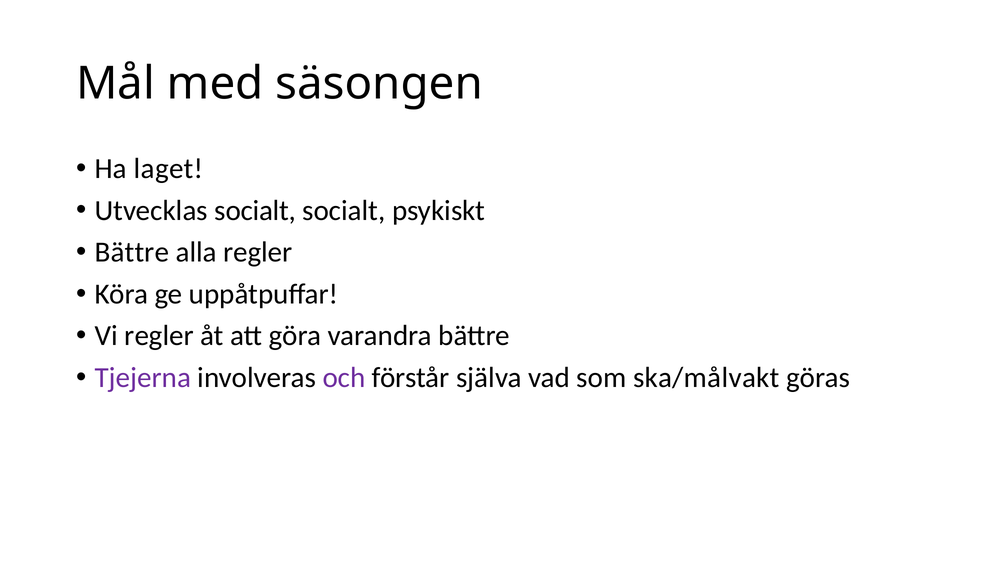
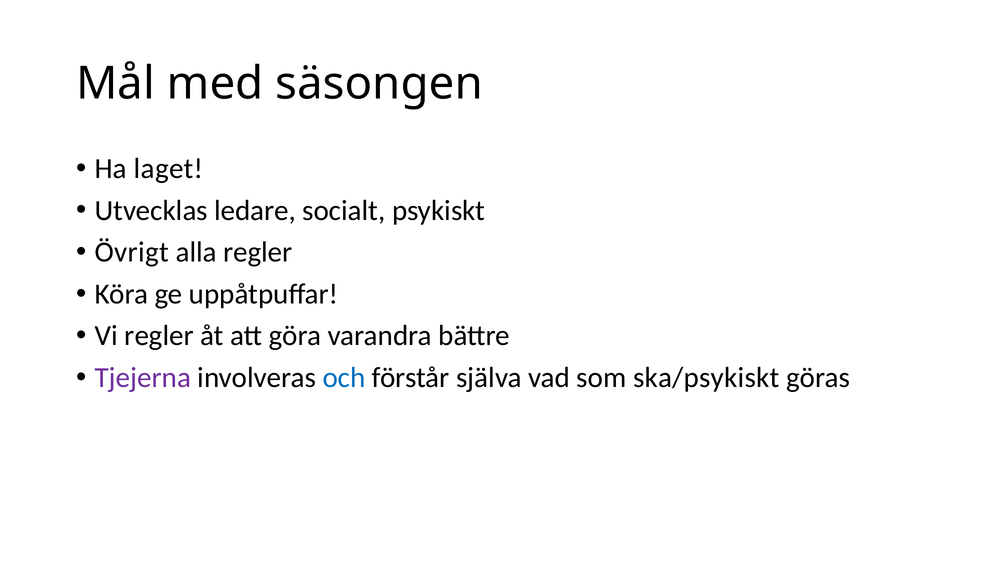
Utvecklas socialt: socialt -> ledare (255, 211)
Bättre: Bättre -> Övrigt (132, 252)
och colour: purple -> blue (344, 378)
ska/målvakt: ska/målvakt -> ska/psykiskt (706, 378)
